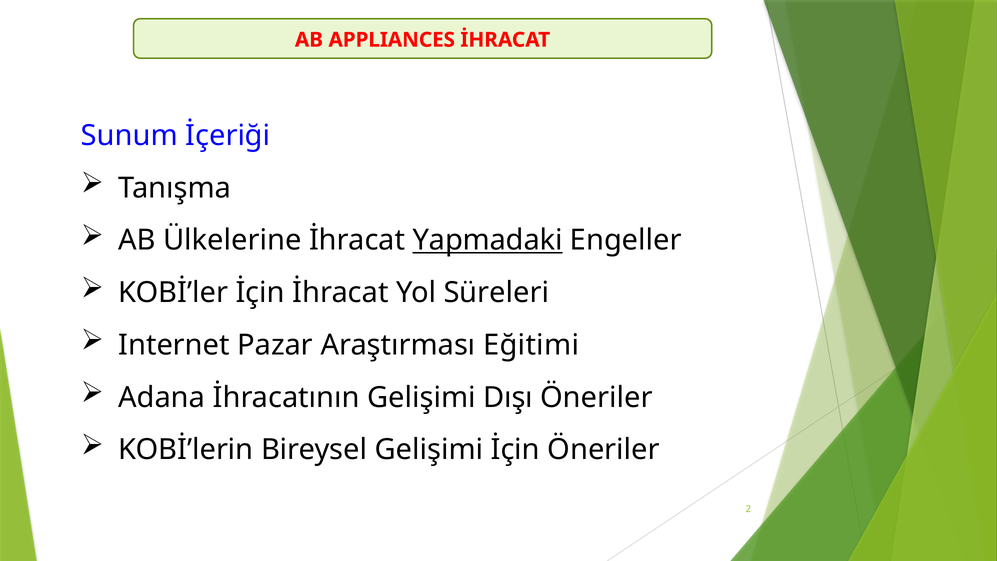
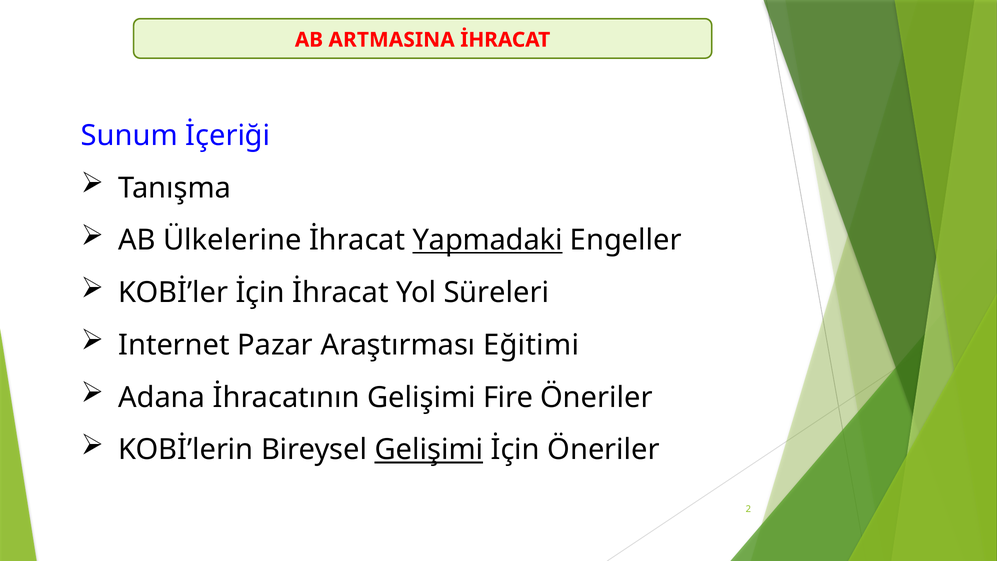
APPLIANCES: APPLIANCES -> ARTMASINA (392, 40)
Dışı: Dışı -> Fire (508, 397)
Gelişimi underline: none -> present (429, 450)
